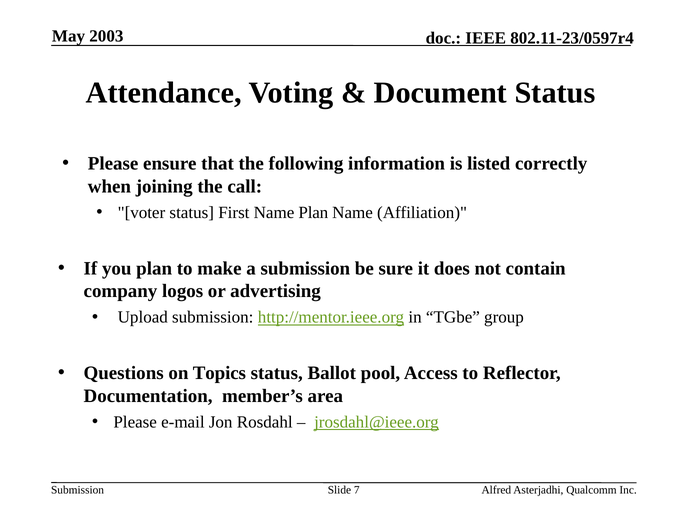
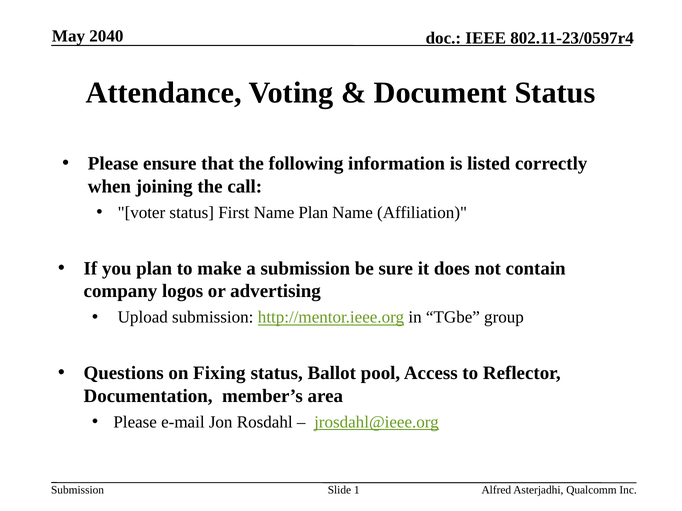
2003: 2003 -> 2040 (106, 36)
Topics: Topics -> Fixing (219, 373)
7: 7 -> 1 (357, 491)
